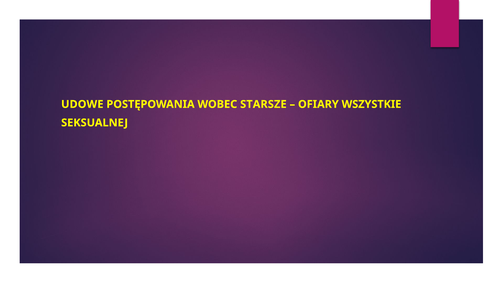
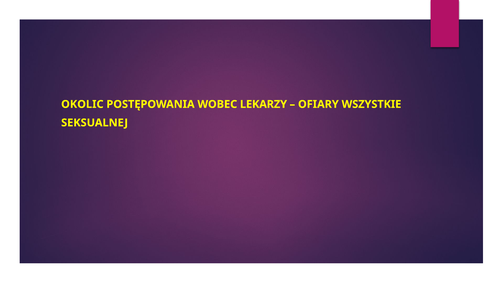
UDOWE: UDOWE -> OKOLIC (82, 104)
STARSZE: STARSZE -> LEKARZY (263, 104)
